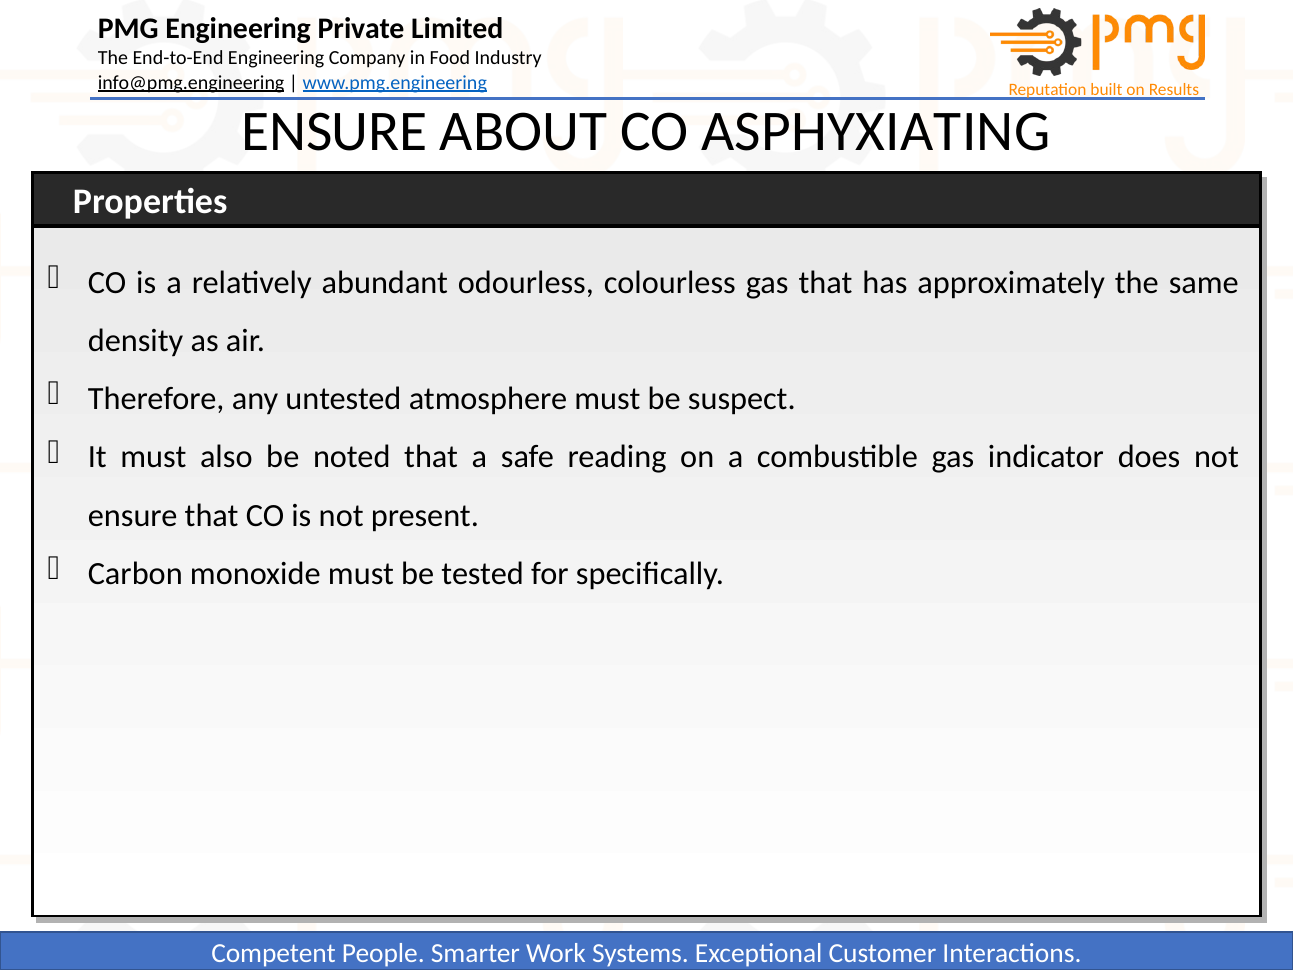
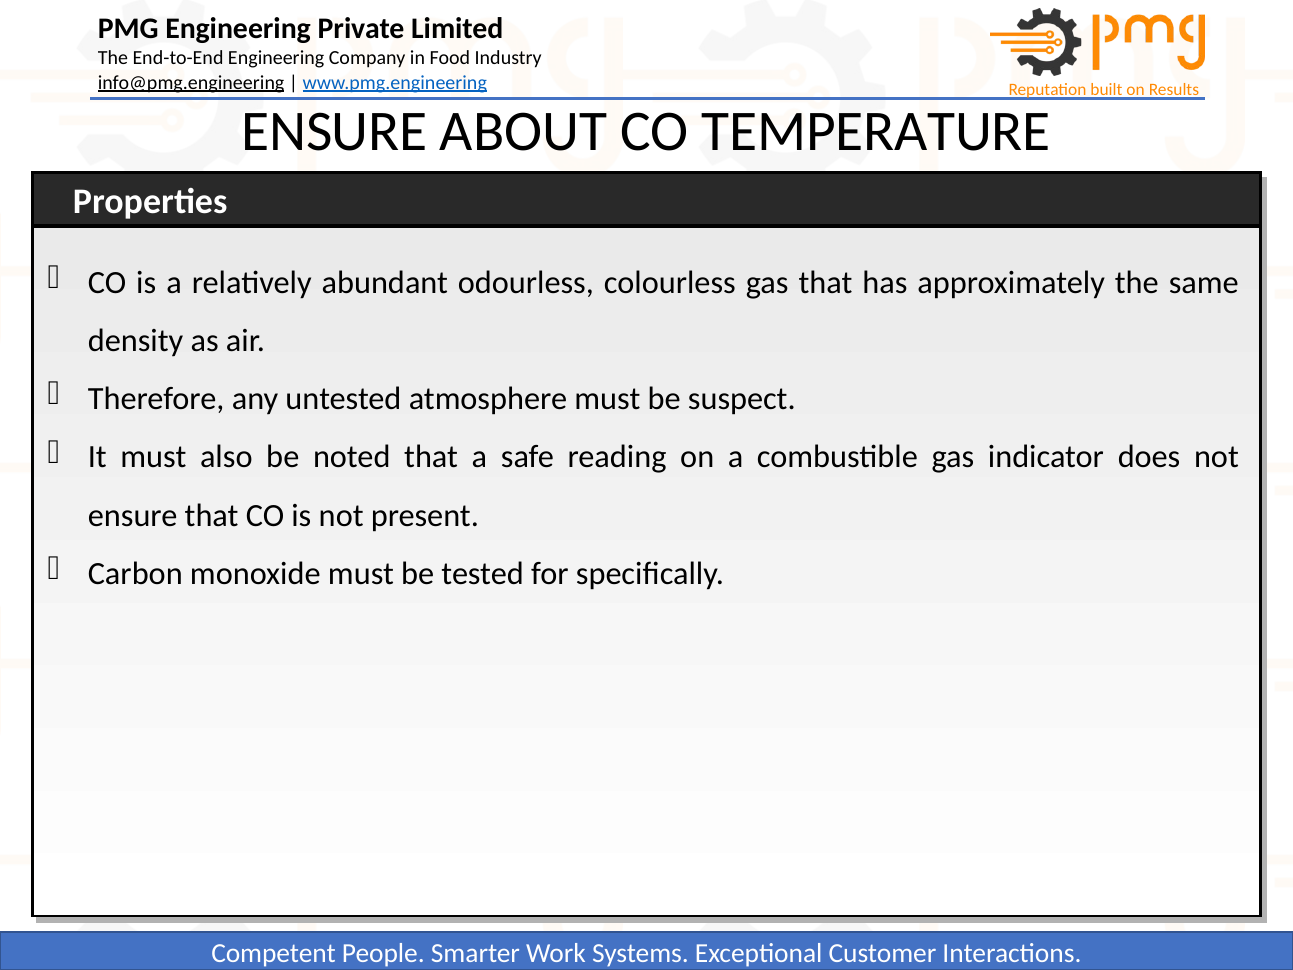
ASPHYXIATING: ASPHYXIATING -> TEMPERATURE (876, 131)
